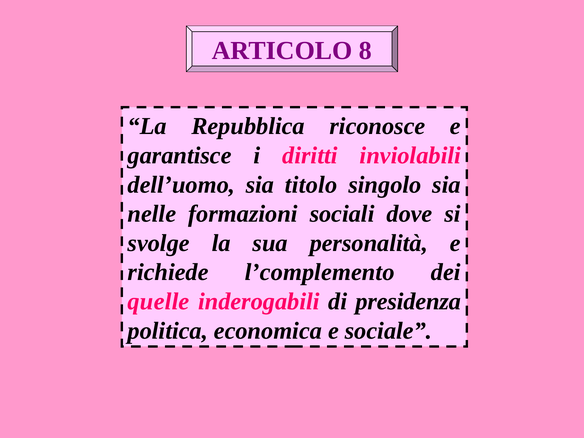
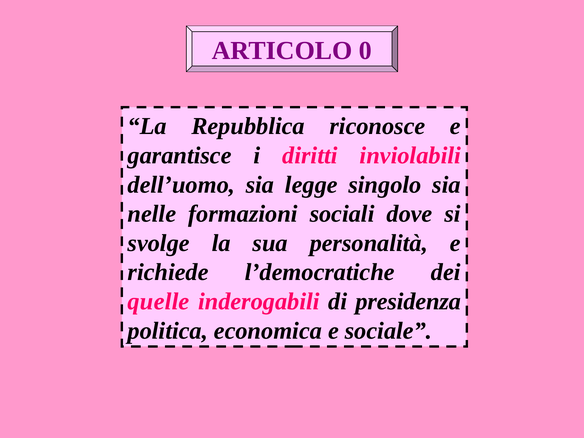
8: 8 -> 0 (365, 51)
titolo: titolo -> legge (311, 185)
l’complemento: l’complemento -> l’democratiche (320, 272)
